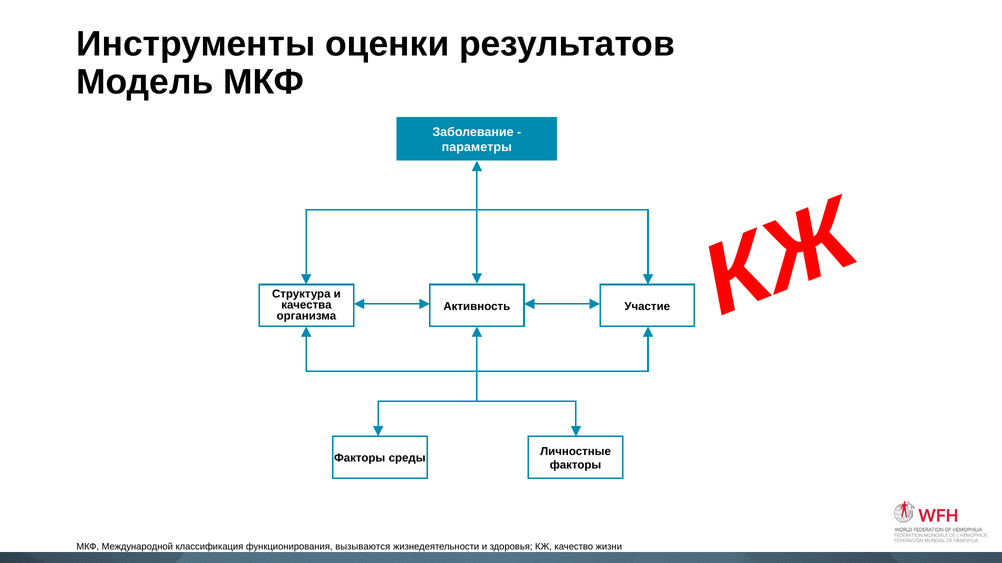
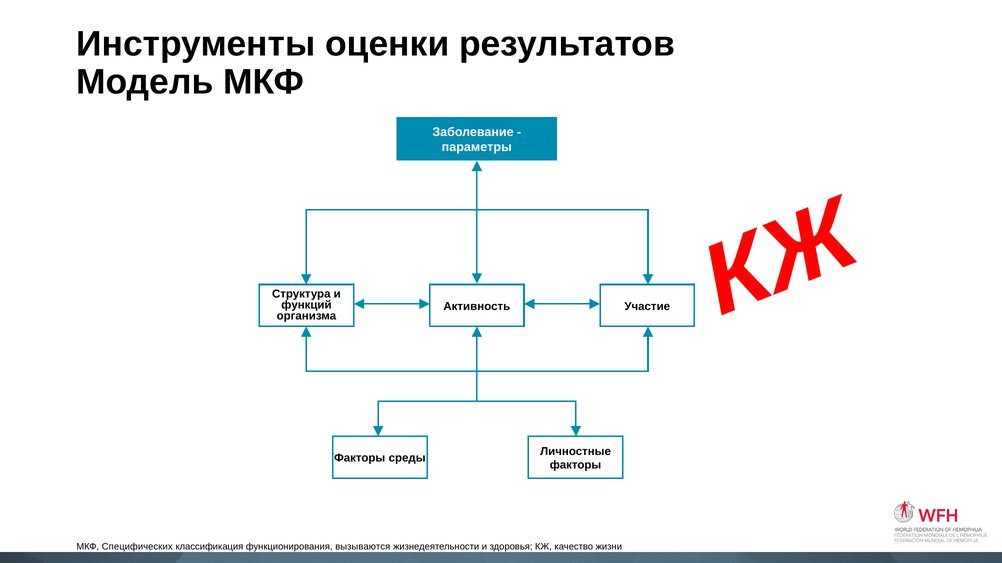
качества: качества -> функций (306, 305)
Международной: Международной -> Специфических (137, 547)
